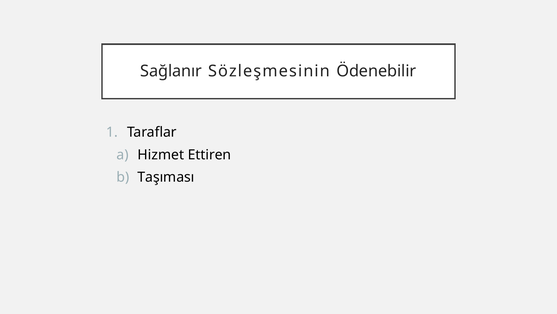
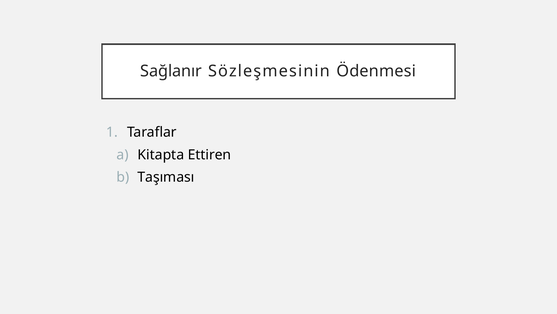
Ödenebilir: Ödenebilir -> Ödenmesi (376, 71)
Hizmet: Hizmet -> Kitapta (161, 154)
